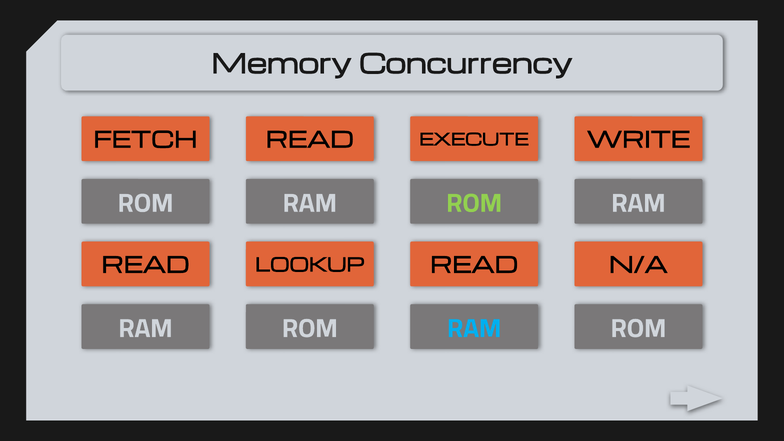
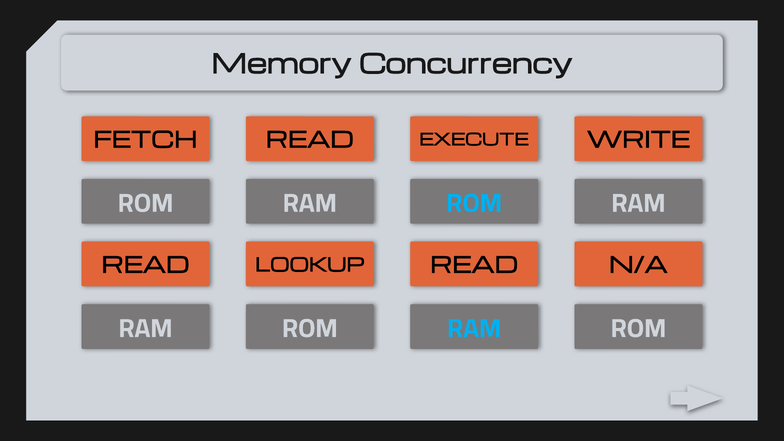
ROM colour: light green -> light blue (474, 203)
